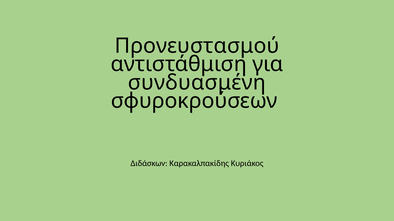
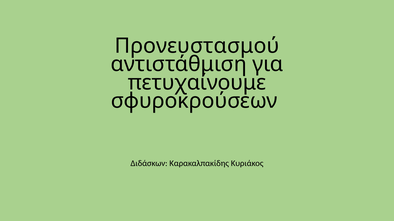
συνδυασμένη: συνδυασμένη -> πετυχαίνουμε (197, 83)
